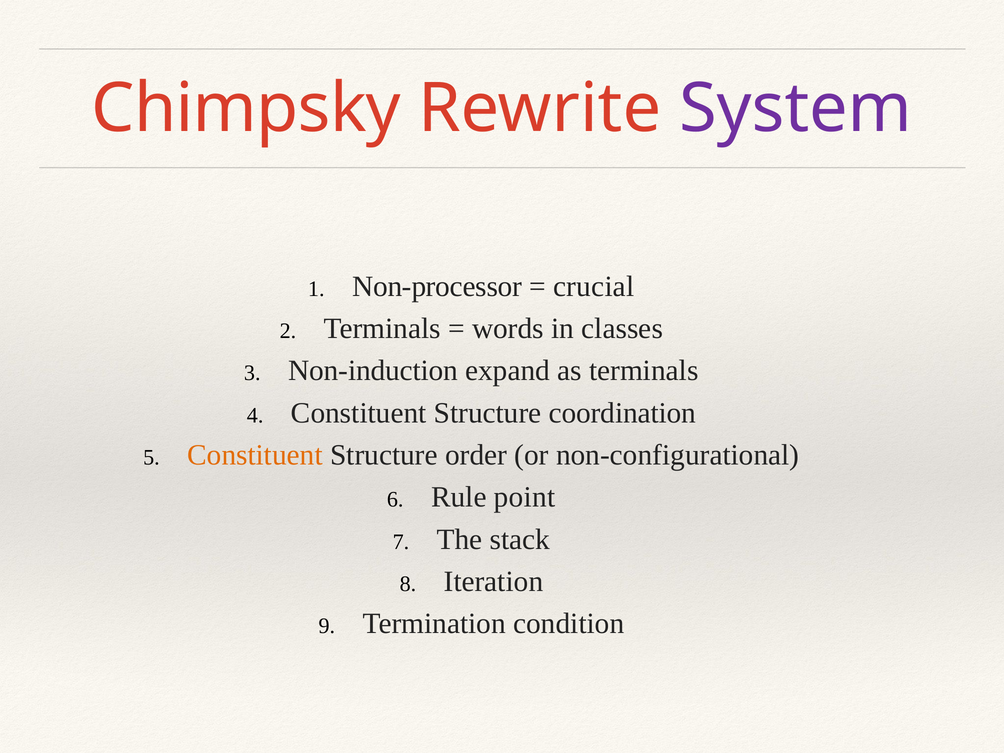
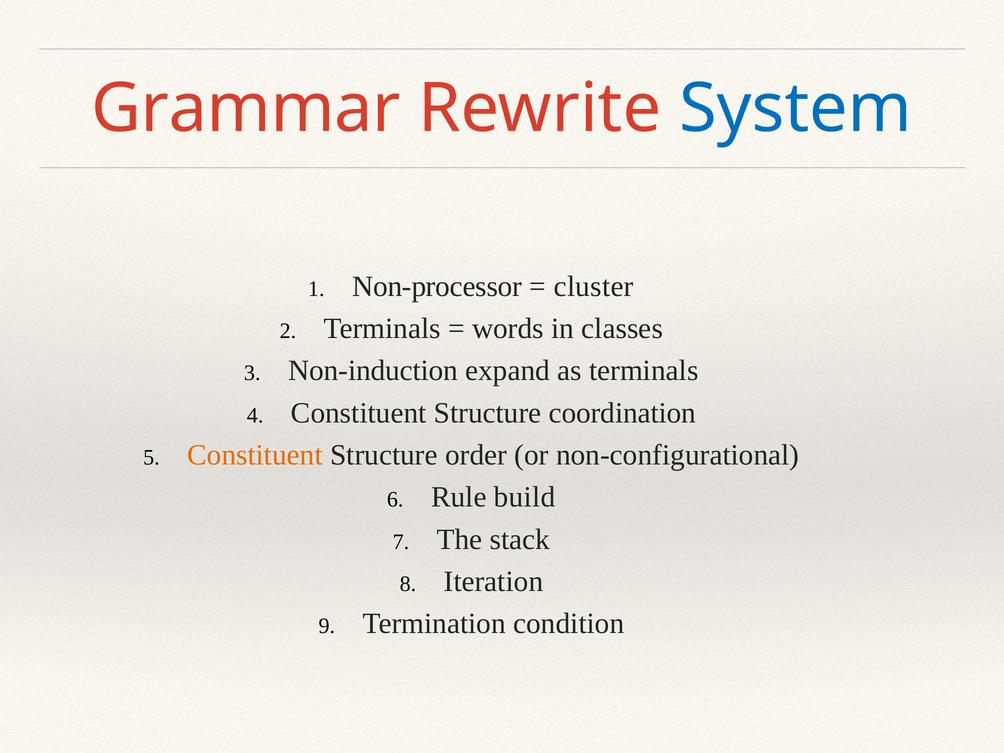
Chimpsky: Chimpsky -> Grammar (246, 108)
System colour: purple -> blue (796, 108)
crucial: crucial -> cluster (594, 286)
point: point -> build (525, 497)
